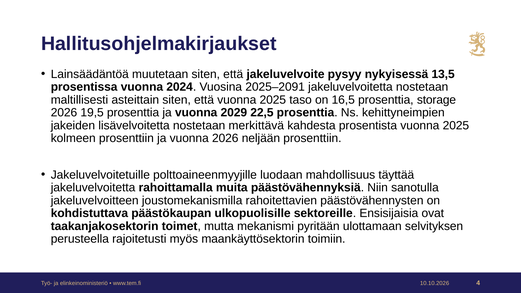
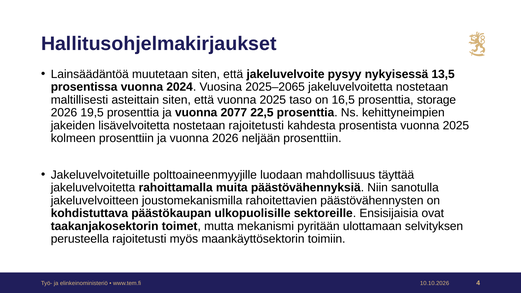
2025–2091: 2025–2091 -> 2025–2065 (275, 87)
2029: 2029 -> 2077 (234, 113)
nostetaan merkittävä: merkittävä -> rajoitetusti (256, 126)
